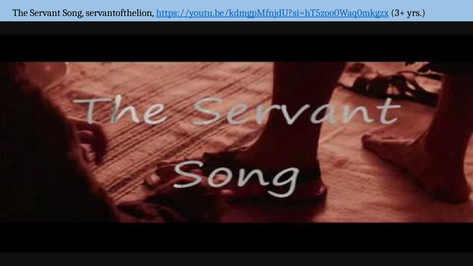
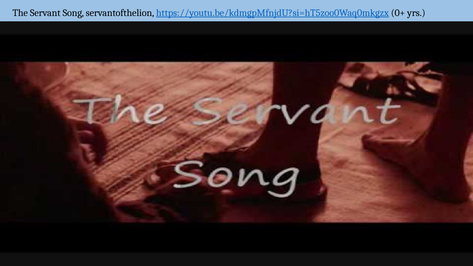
3+: 3+ -> 0+ (398, 13)
